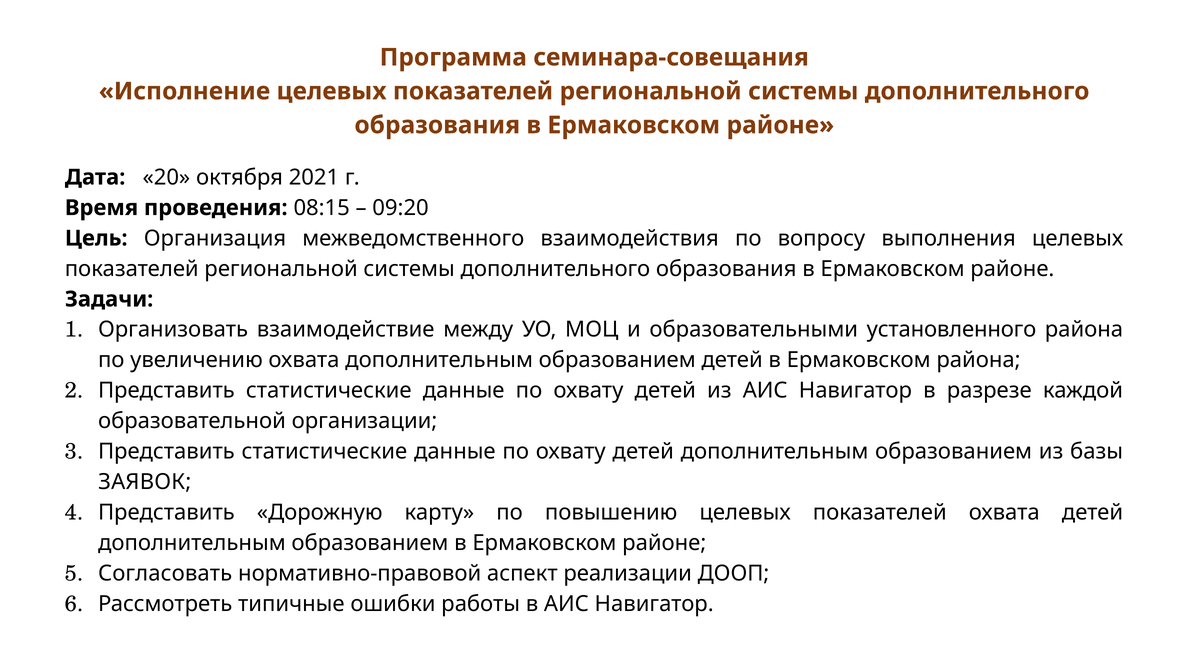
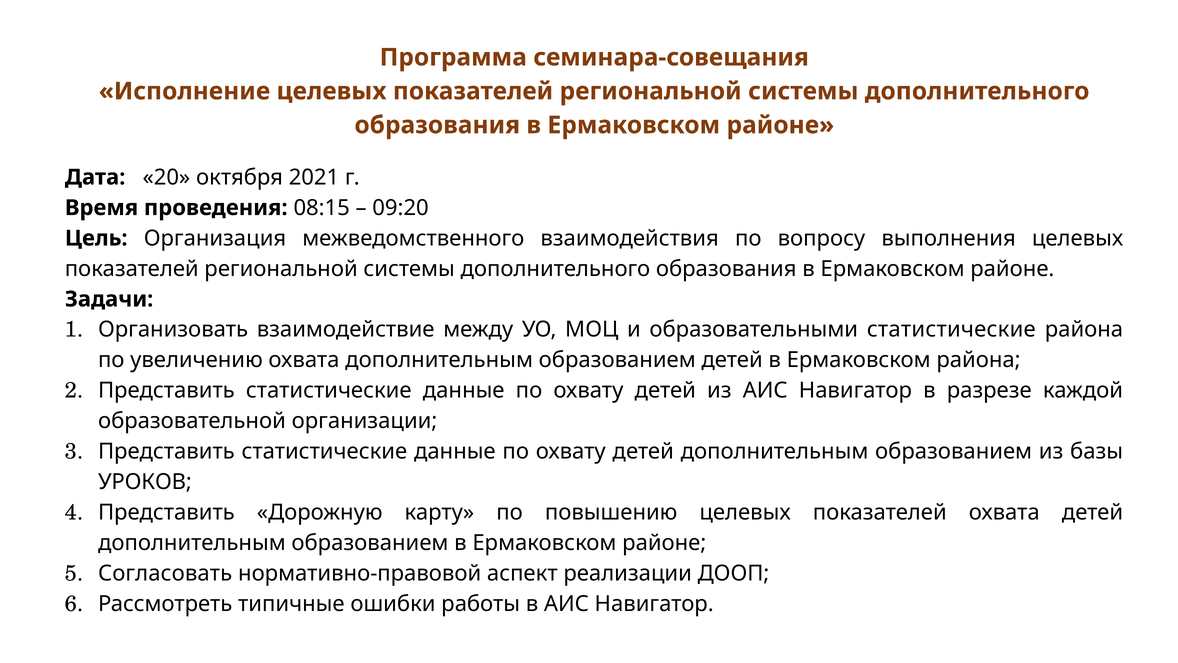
образовательными установленного: установленного -> статистические (951, 330)
ЗАЯВОК: ЗАЯВОК -> УРОКОВ (145, 482)
